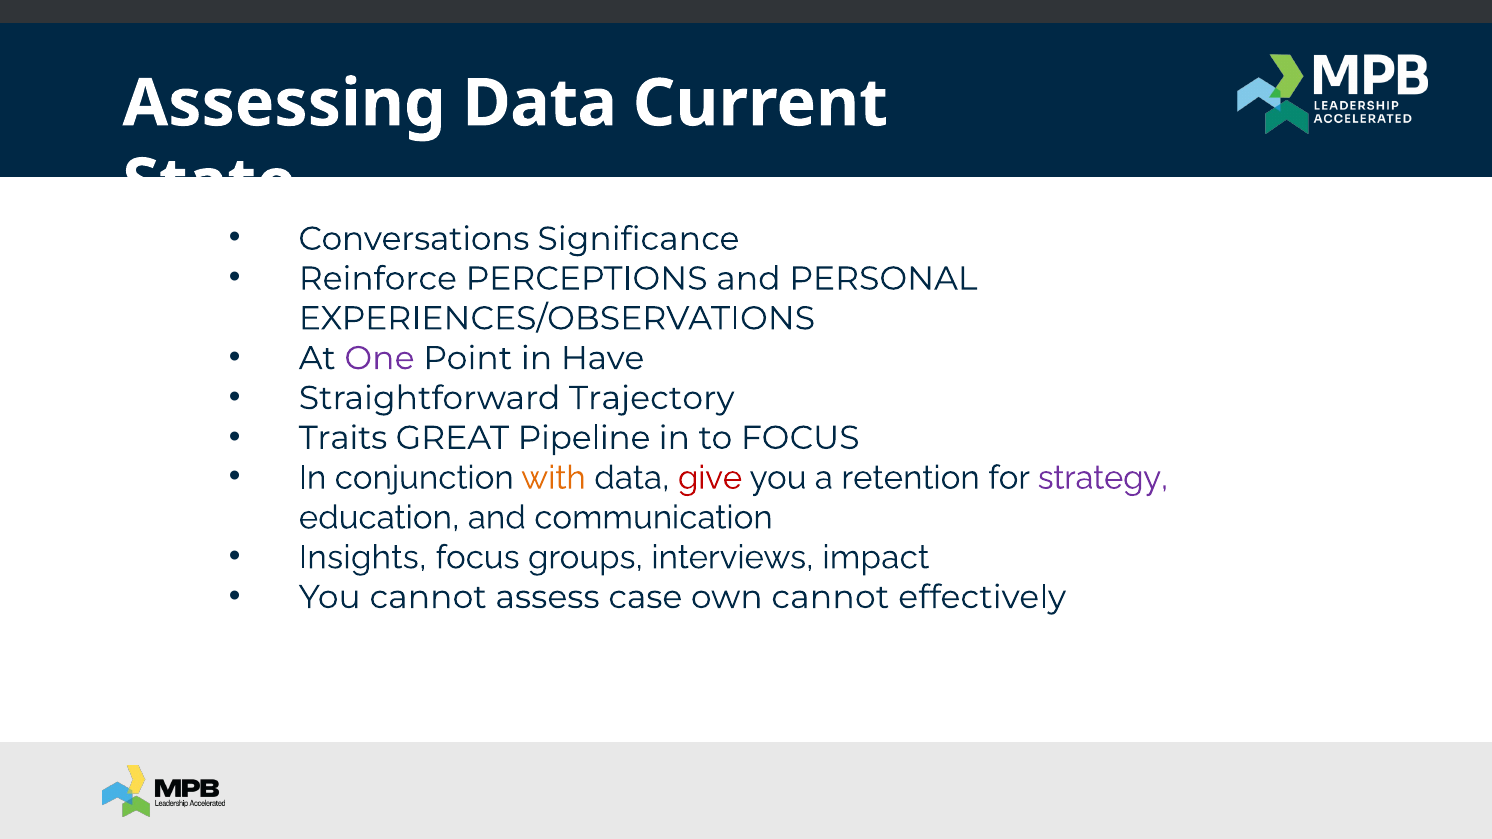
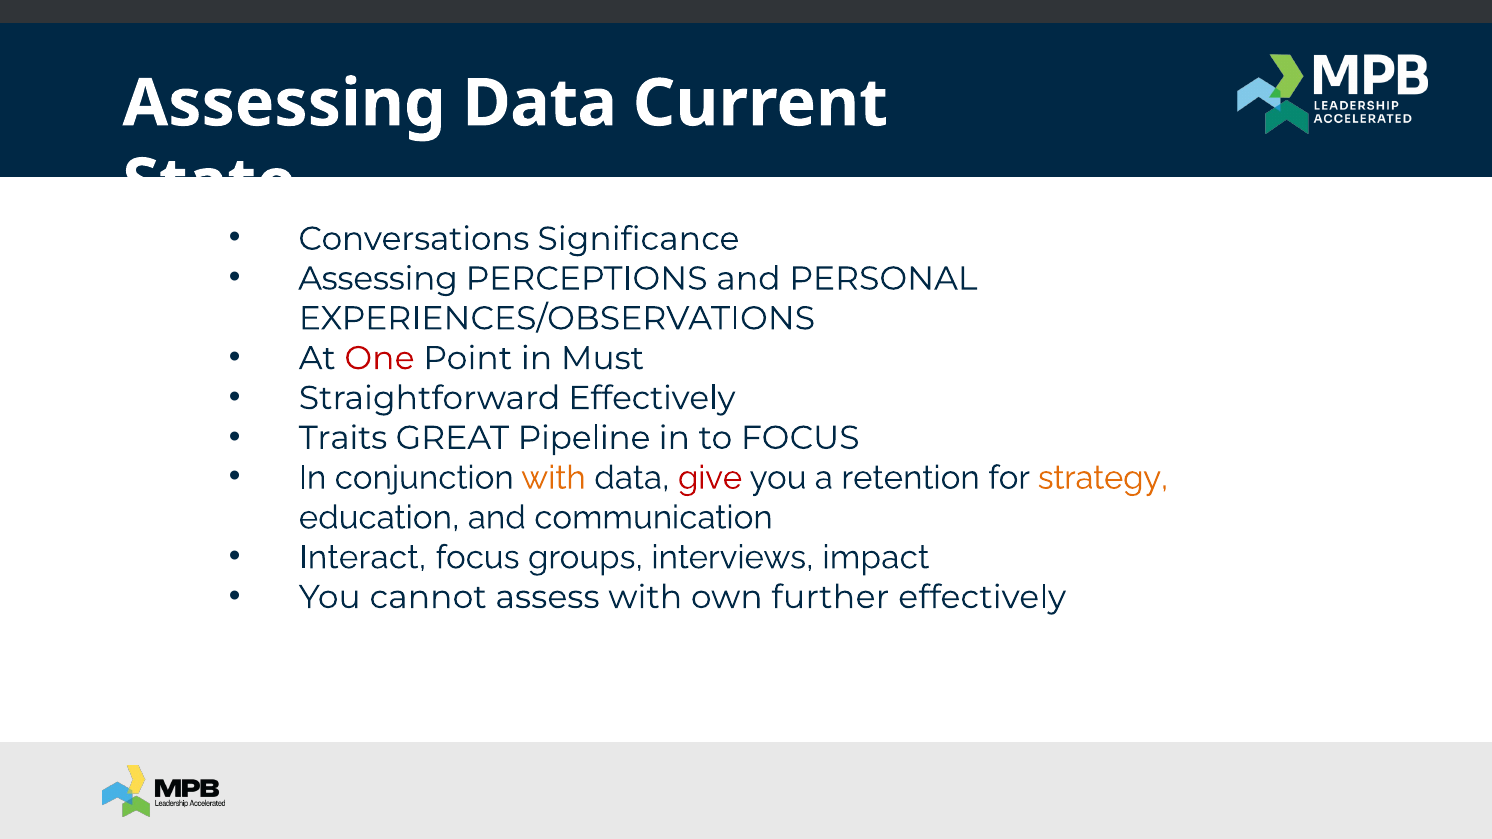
Reinforce: Reinforce -> Assessing (378, 279)
One colour: purple -> red (380, 358)
Have: Have -> Must (603, 358)
Straightforward Trajectory: Trajectory -> Effectively (652, 398)
strategy colour: purple -> orange (1103, 478)
Insights: Insights -> Interact (363, 558)
assess case: case -> with (645, 597)
own cannot: cannot -> further (830, 597)
